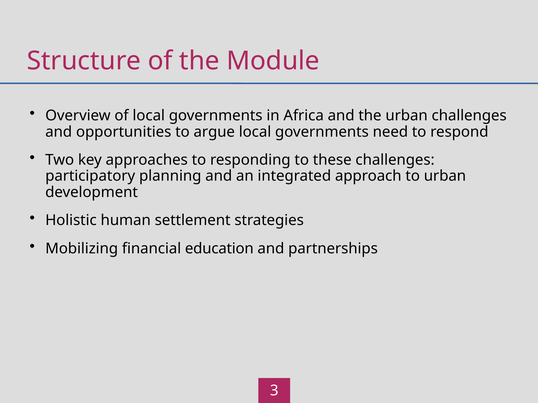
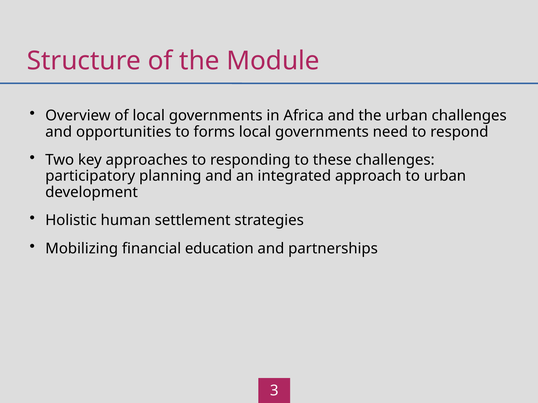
argue: argue -> forms (214, 132)
